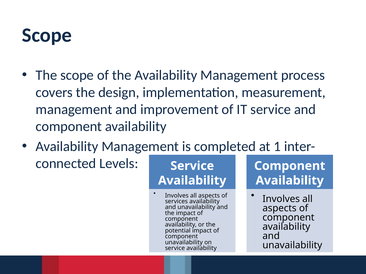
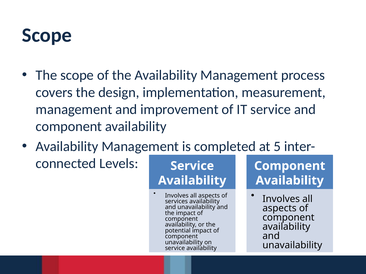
1: 1 -> 5 (277, 147)
